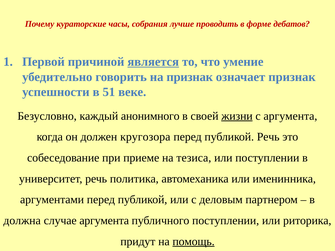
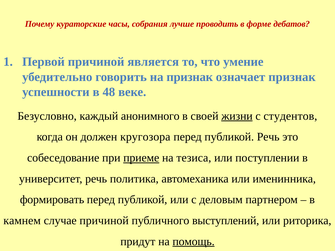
является underline: present -> none (153, 62)
51: 51 -> 48 (109, 92)
с аргумента: аргумента -> студентов (290, 116)
приеме underline: none -> present (141, 158)
аргументами: аргументами -> формировать (52, 200)
должна: должна -> камнем (22, 221)
случае аргумента: аргумента -> причиной (104, 221)
публичного поступлении: поступлении -> выступлений (226, 221)
